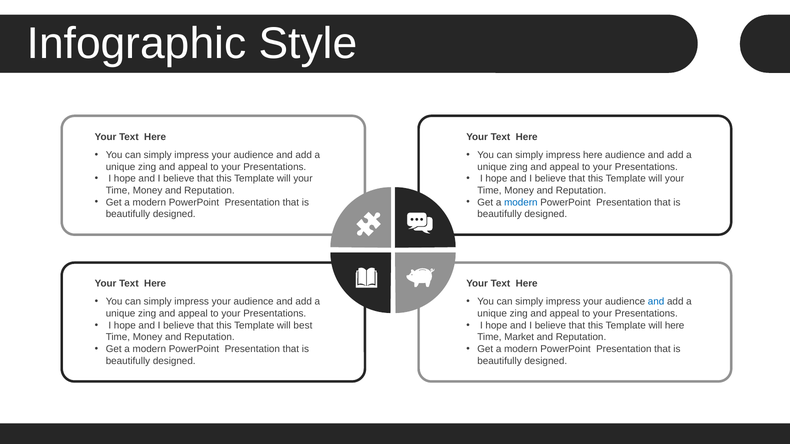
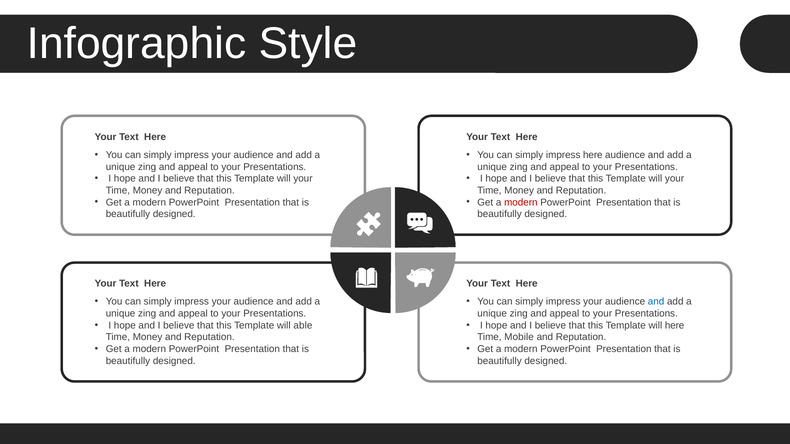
modern colour: blue -> red (521, 202)
best: best -> able (303, 326)
Market: Market -> Mobile (519, 337)
